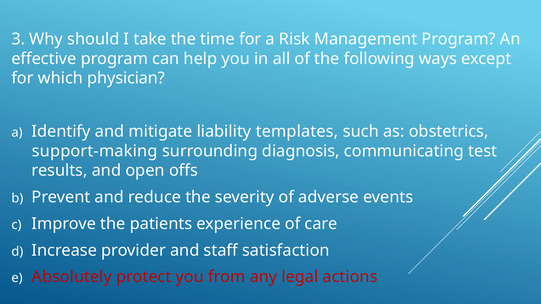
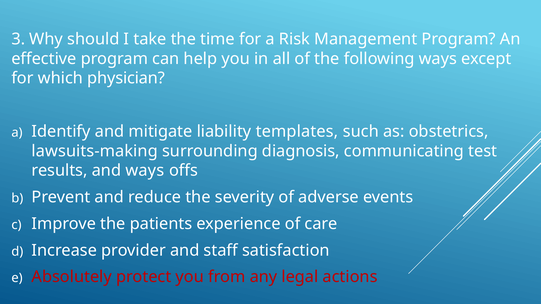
support-making: support-making -> lawsuits-making (95, 151)
and open: open -> ways (145, 171)
